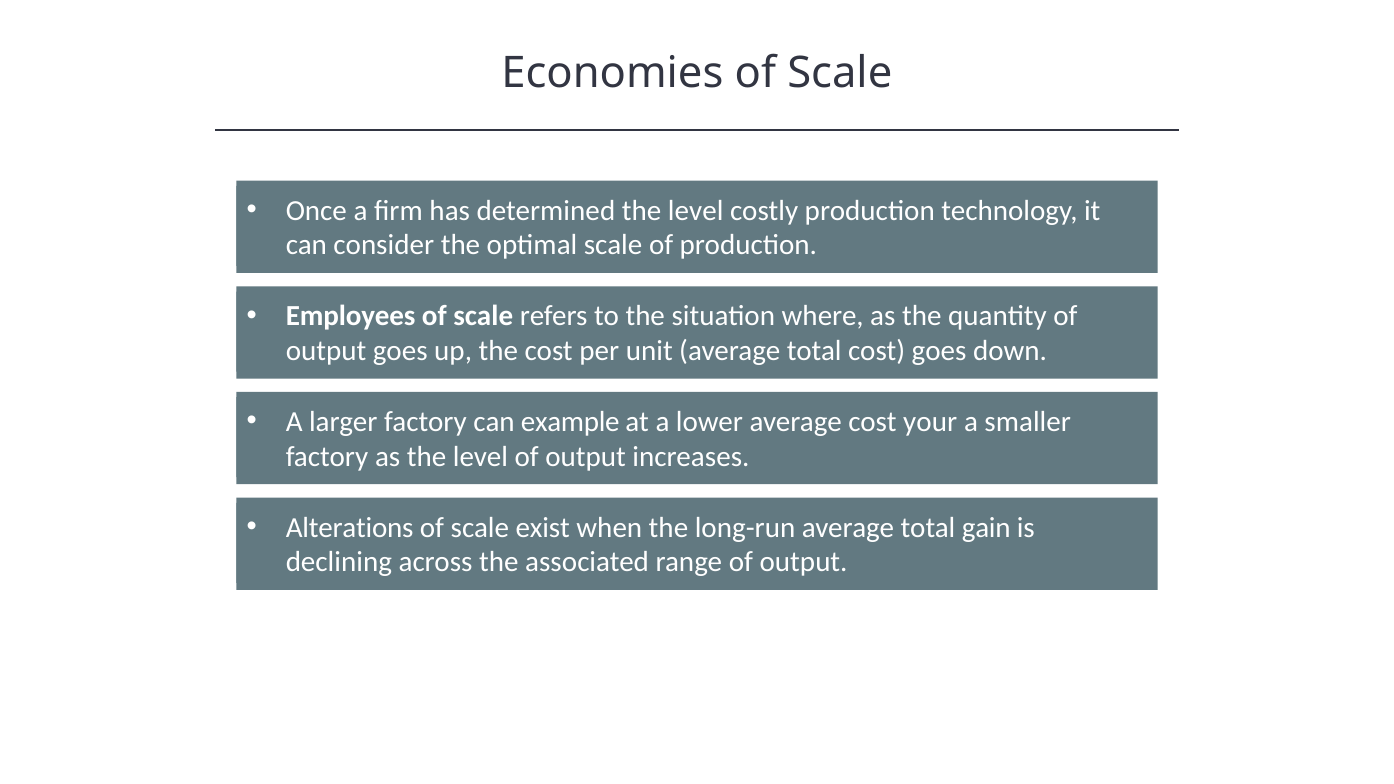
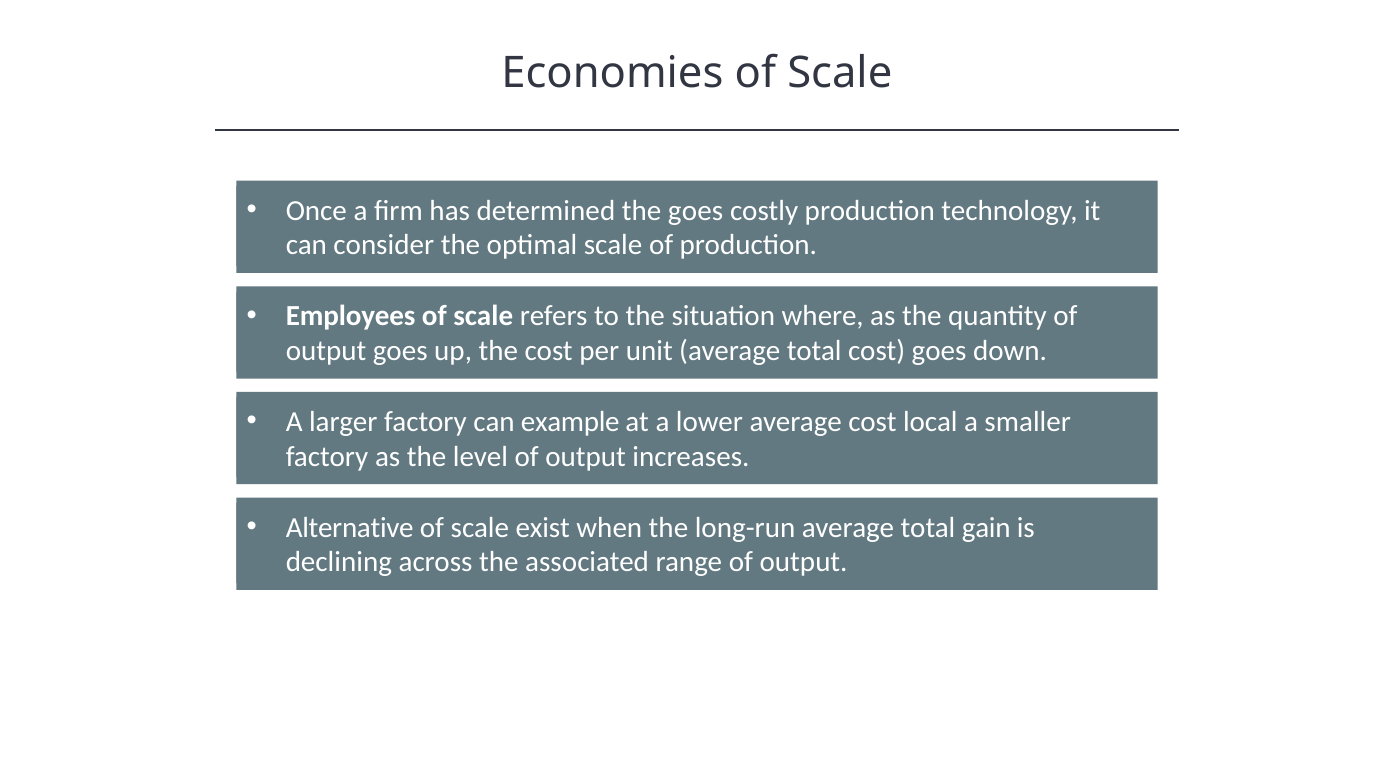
determined the level: level -> goes (696, 211)
your: your -> local (930, 422)
Alterations: Alterations -> Alternative (350, 528)
